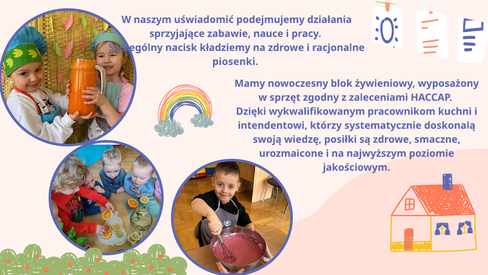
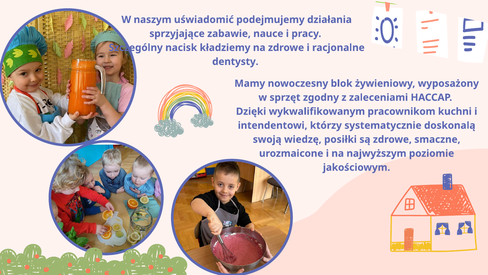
piosenki: piosenki -> dentysty (235, 62)
